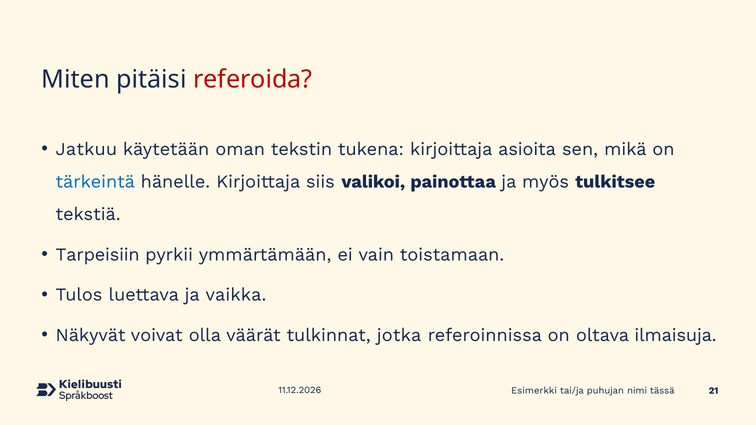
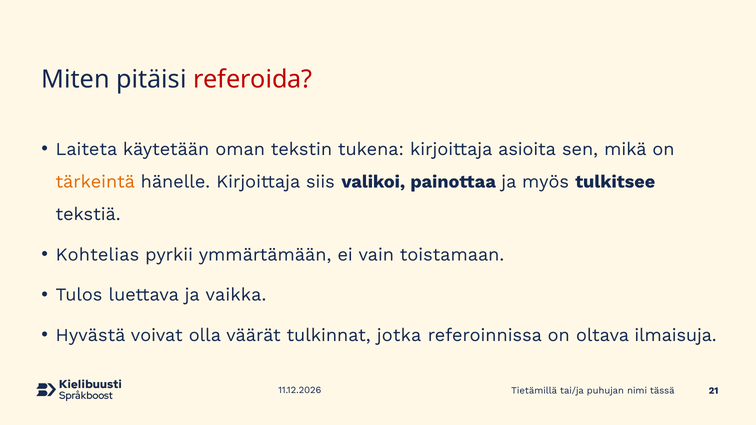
Jatkuu: Jatkuu -> Laiteta (86, 149)
tärkeintä colour: blue -> orange (95, 182)
Tarpeisiin: Tarpeisiin -> Kohtelias (97, 255)
Näkyvät: Näkyvät -> Hyvästä (91, 336)
Esimerkki: Esimerkki -> Tietämillä (534, 391)
